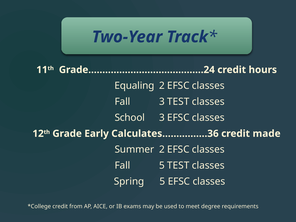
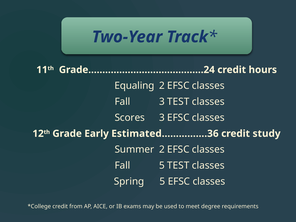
School: School -> Scores (130, 118)
Calculates…………….36: Calculates…………….36 -> Estimated…………….36 (165, 134)
made: made -> study (267, 134)
